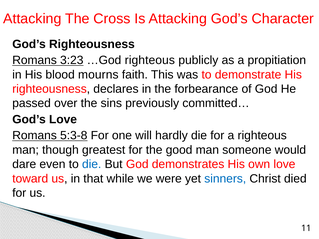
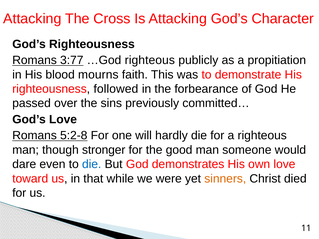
3:23: 3:23 -> 3:77 (72, 60)
declares: declares -> followed (116, 89)
5:3-8: 5:3-8 -> 5:2-8 (74, 136)
greatest: greatest -> stronger (104, 150)
sinners colour: blue -> orange (225, 179)
